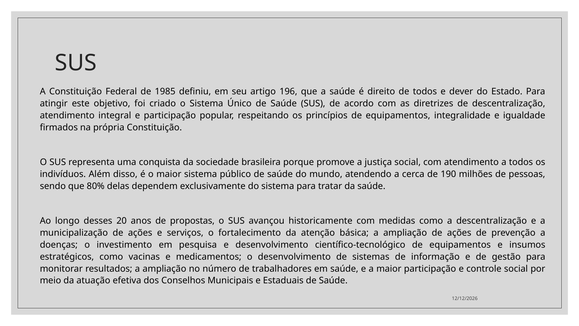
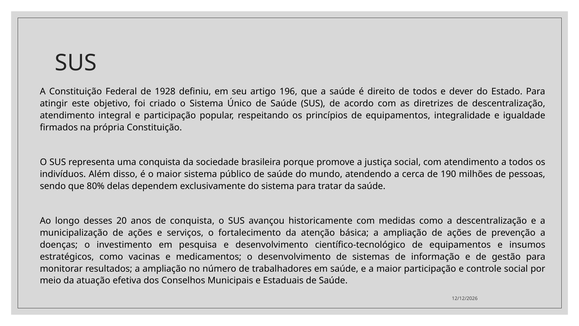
1985: 1985 -> 1928 (165, 92)
de propostas: propostas -> conquista (192, 221)
